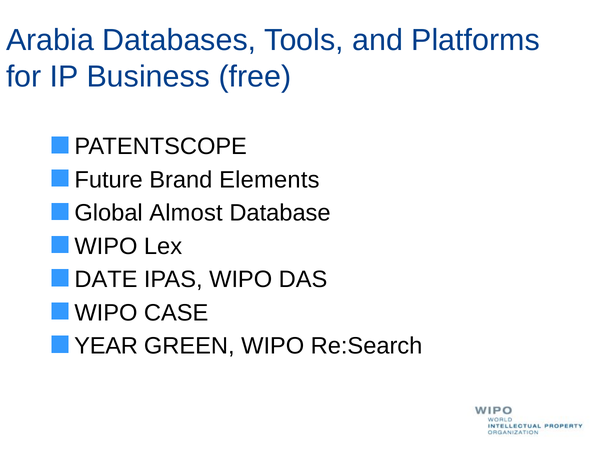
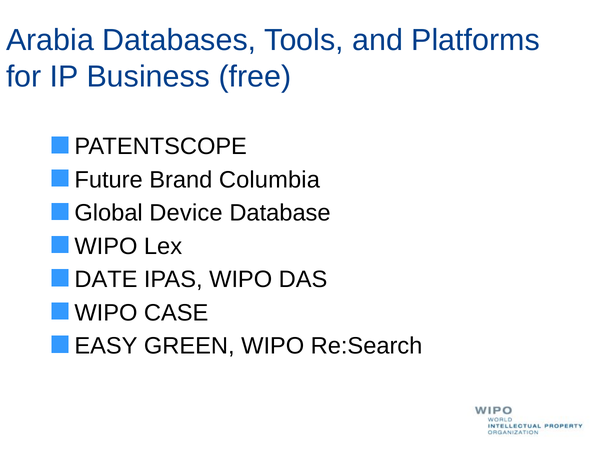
Elements: Elements -> Columbia (269, 180)
Almost: Almost -> Device (186, 213)
YEAR: YEAR -> EASY (106, 346)
